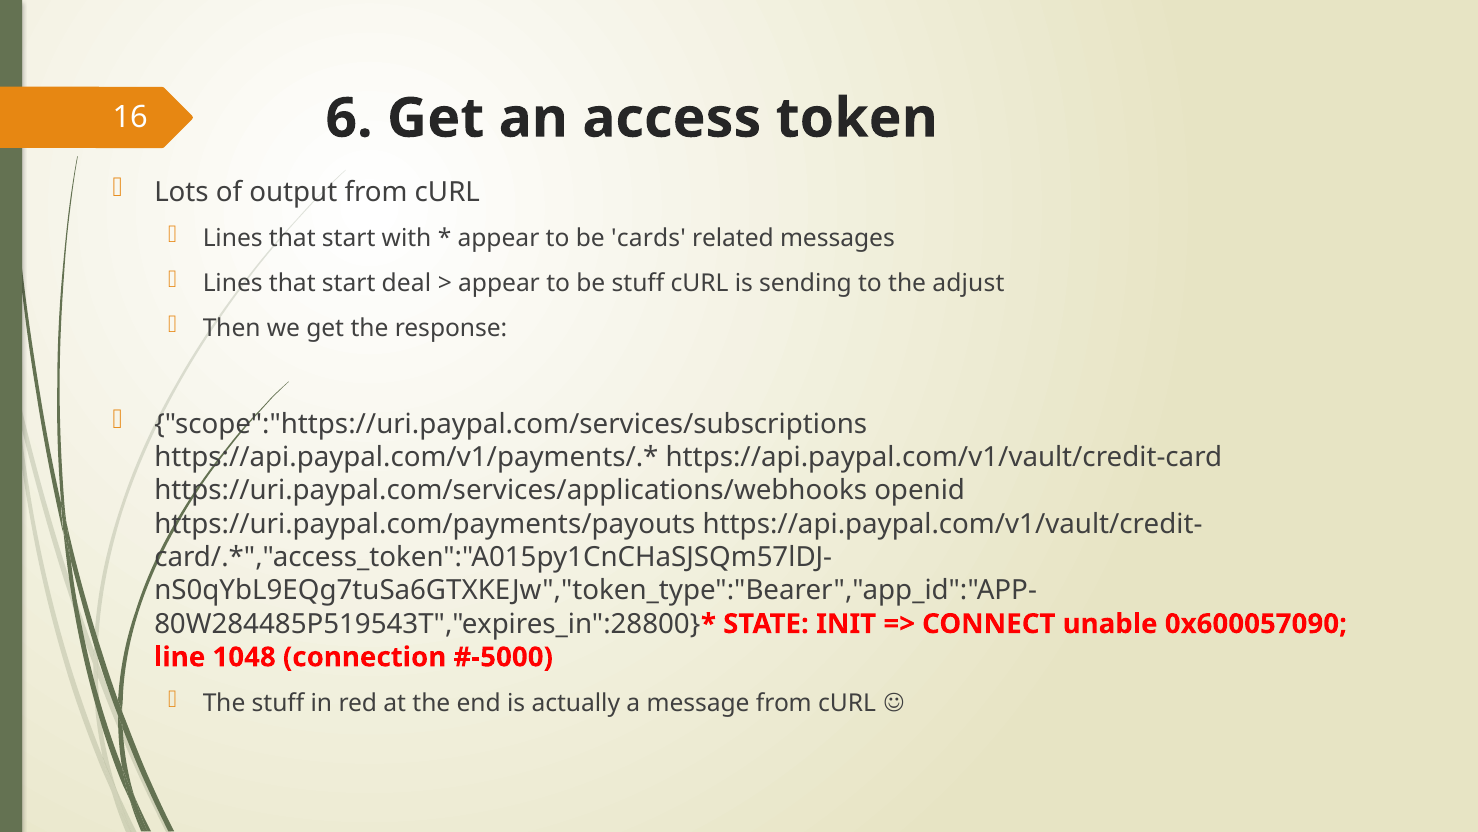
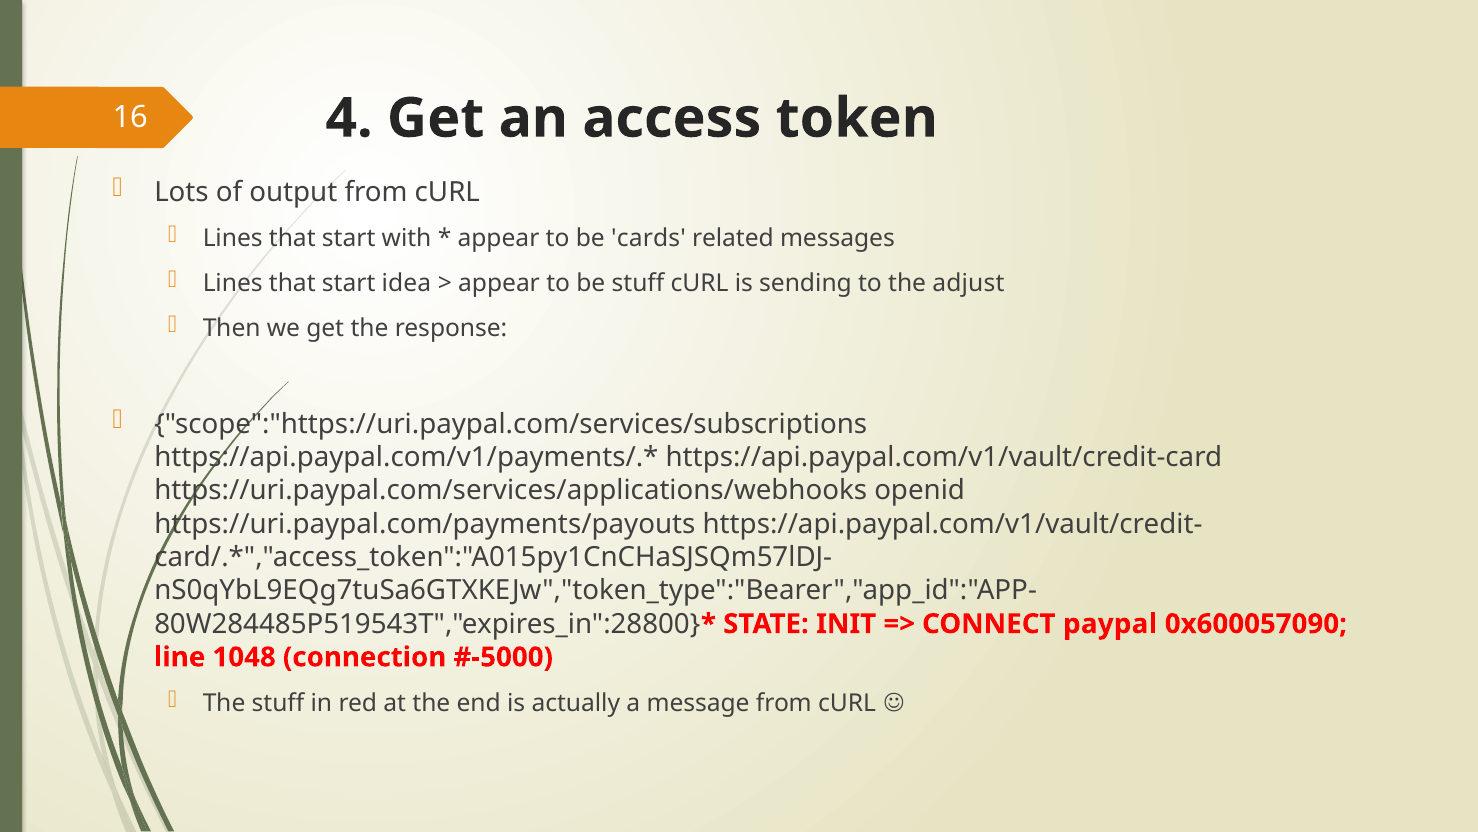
6: 6 -> 4 (349, 118)
deal: deal -> idea (406, 283)
unable: unable -> paypal (1110, 623)
